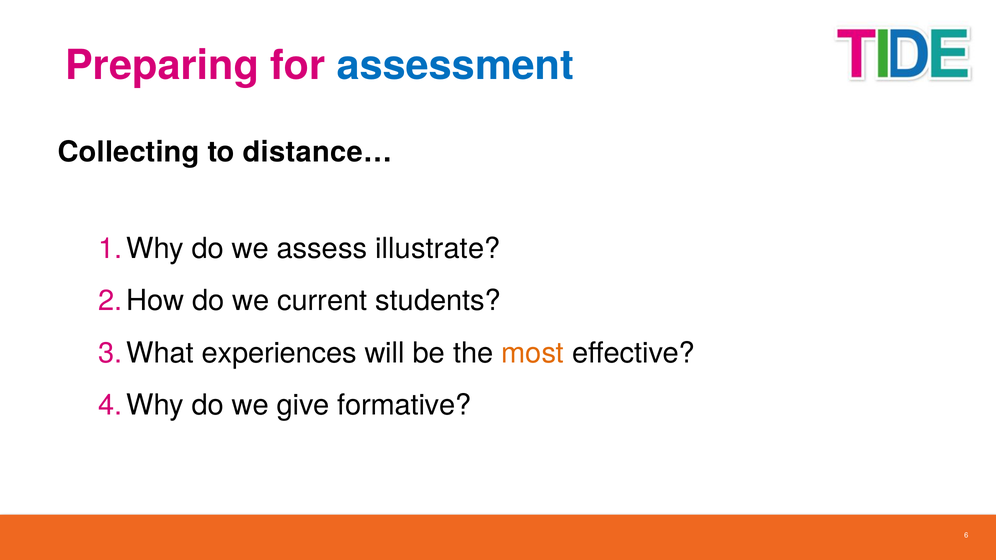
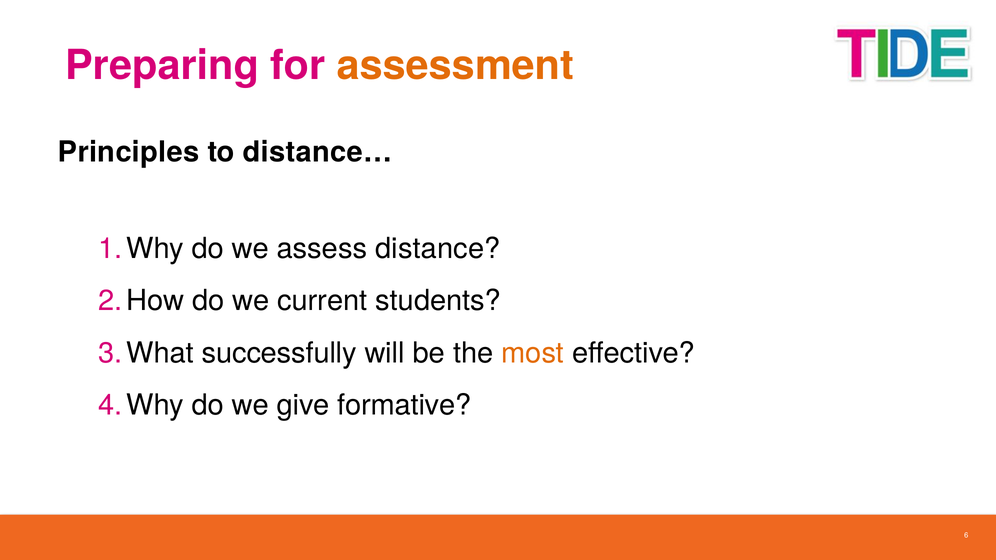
assessment colour: blue -> orange (455, 66)
Collecting: Collecting -> Principles (129, 152)
illustrate: illustrate -> distance (438, 249)
experiences: experiences -> successfully (279, 353)
